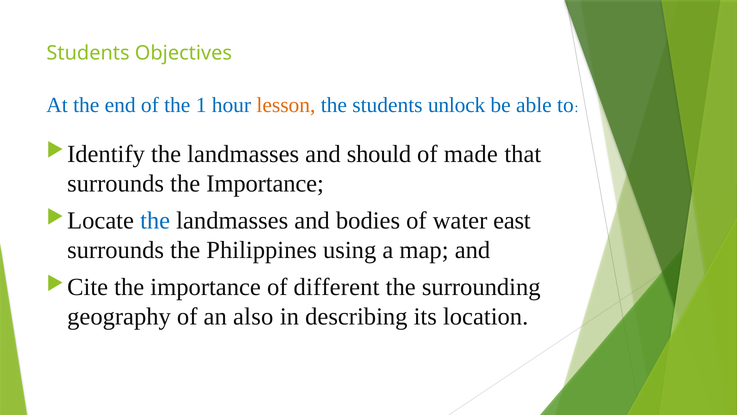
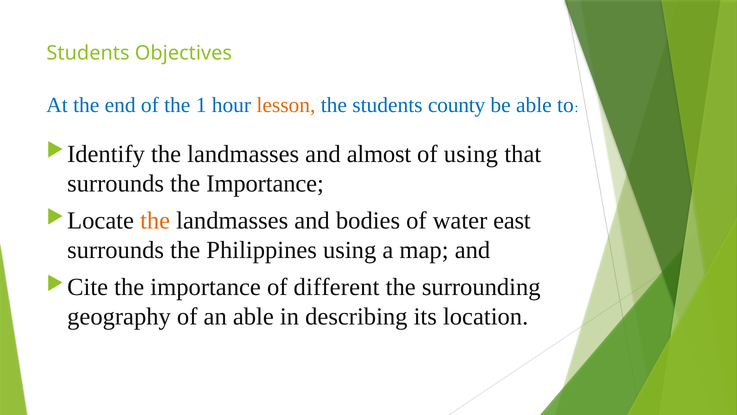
unlock: unlock -> county (457, 105)
should: should -> almost (379, 154)
of made: made -> using (471, 154)
the colour: blue -> orange (155, 220)
an also: also -> able (253, 317)
